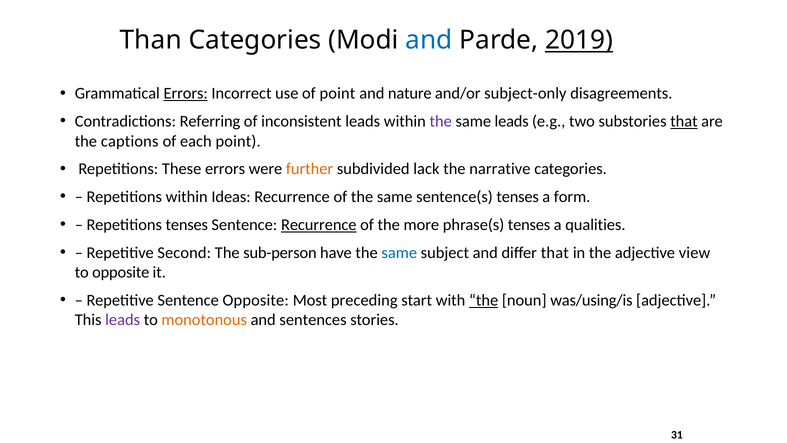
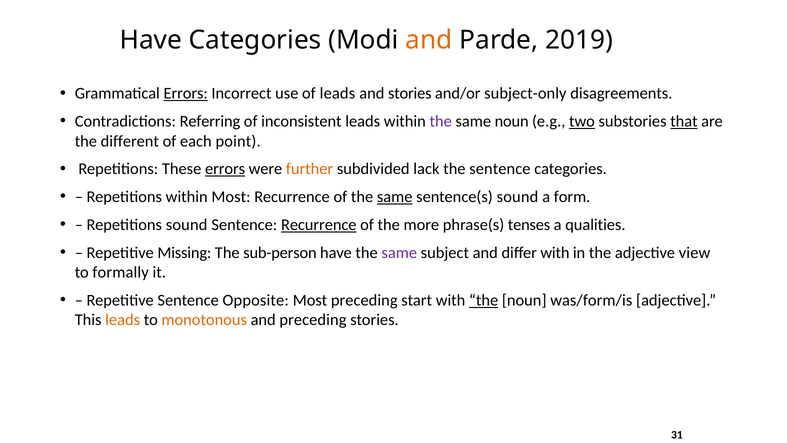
Than: Than -> Have (151, 40)
and colour: blue -> orange (429, 40)
2019 underline: present -> none (579, 40)
of point: point -> leads (337, 93)
and nature: nature -> stories (410, 93)
same leads: leads -> noun (512, 121)
two underline: none -> present (582, 121)
captions: captions -> different (130, 141)
errors underline: none -> present (225, 169)
the narrative: narrative -> sentence (500, 169)
within Ideas: Ideas -> Most (231, 197)
same underline: none -> present (395, 197)
sentence(s tenses: tenses -> sound (518, 197)
Repetitions tenses: tenses -> sound (187, 225)
Second: Second -> Missing (184, 253)
same colour: blue -> purple (399, 253)
differ that: that -> with (555, 253)
to opposite: opposite -> formally (121, 272)
was/using/is: was/using/is -> was/form/is (591, 300)
leads colour: purple -> orange (123, 320)
and sentences: sentences -> preceding (313, 320)
